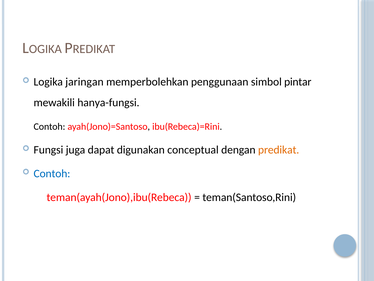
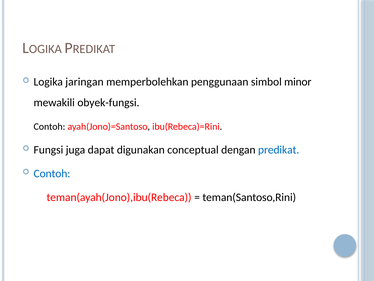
pintar: pintar -> minor (298, 82)
hanya-fungsi: hanya-fungsi -> obyek-fungsi (108, 102)
predikat colour: orange -> blue (279, 150)
